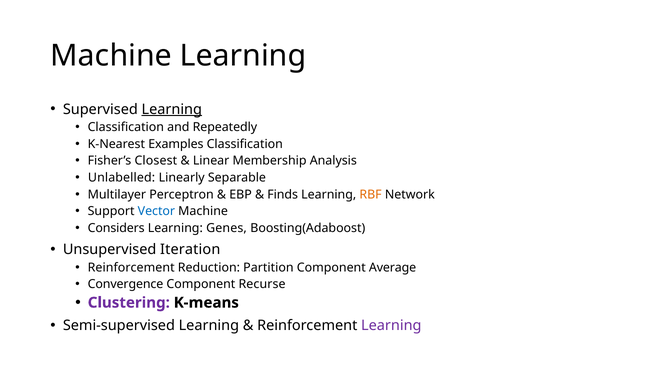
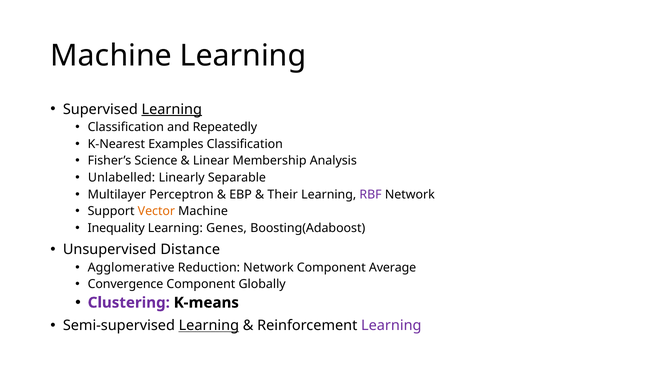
Closest: Closest -> Science (156, 161)
Finds: Finds -> Their (283, 195)
RBF colour: orange -> purple (371, 195)
Vector colour: blue -> orange (156, 212)
Considers: Considers -> Inequality (116, 228)
Iteration: Iteration -> Distance (190, 250)
Reinforcement: Reinforcement -> Agglomerative (131, 268)
Reduction Partition: Partition -> Network (268, 268)
Recurse: Recurse -> Globally (262, 285)
Learning underline: none -> present (209, 326)
